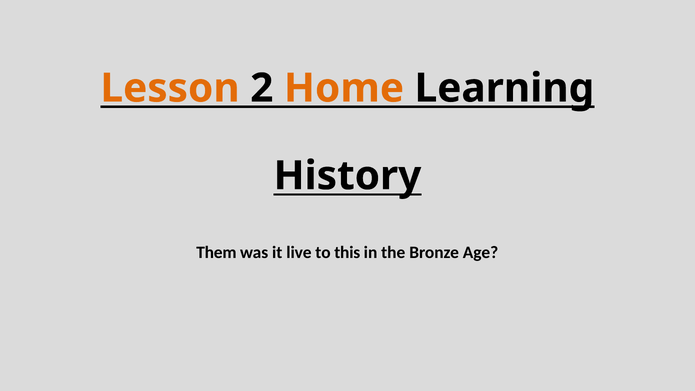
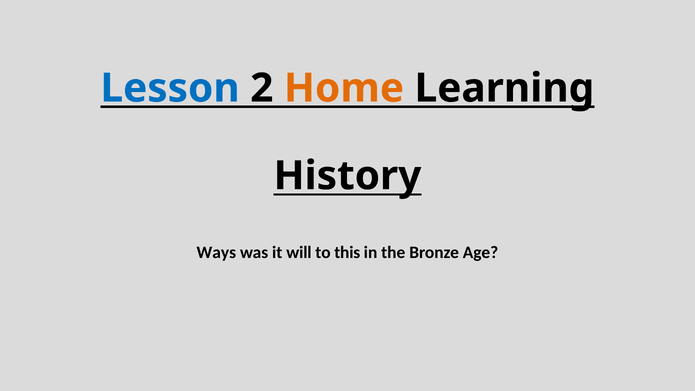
Lesson colour: orange -> blue (170, 88)
Them: Them -> Ways (216, 252)
live: live -> will (299, 252)
